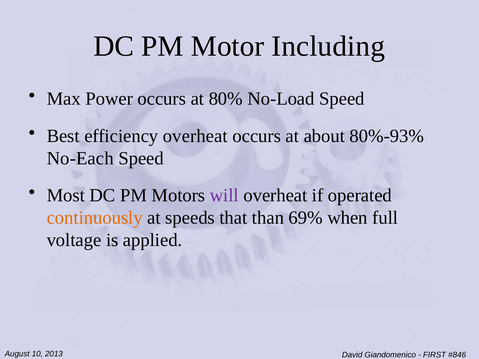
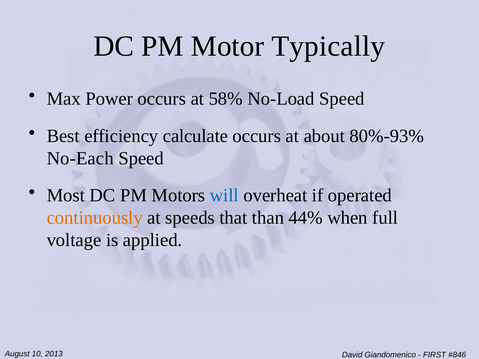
Including: Including -> Typically (328, 46)
80%: 80% -> 58% (226, 99)
efficiency overheat: overheat -> calculate (195, 136)
will colour: purple -> blue (224, 196)
69%: 69% -> 44% (306, 218)
